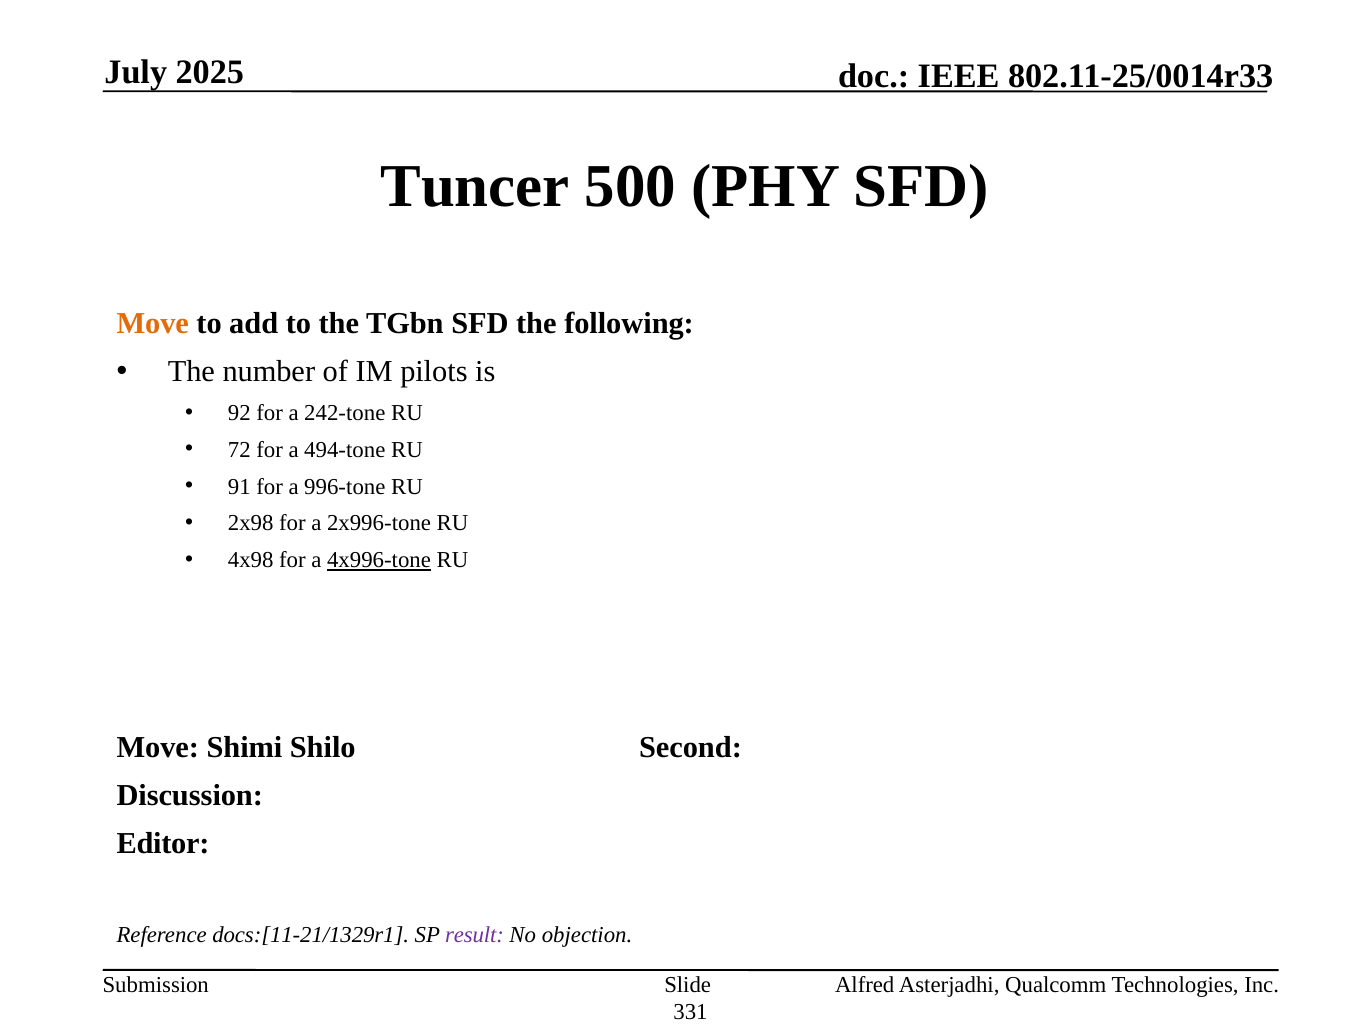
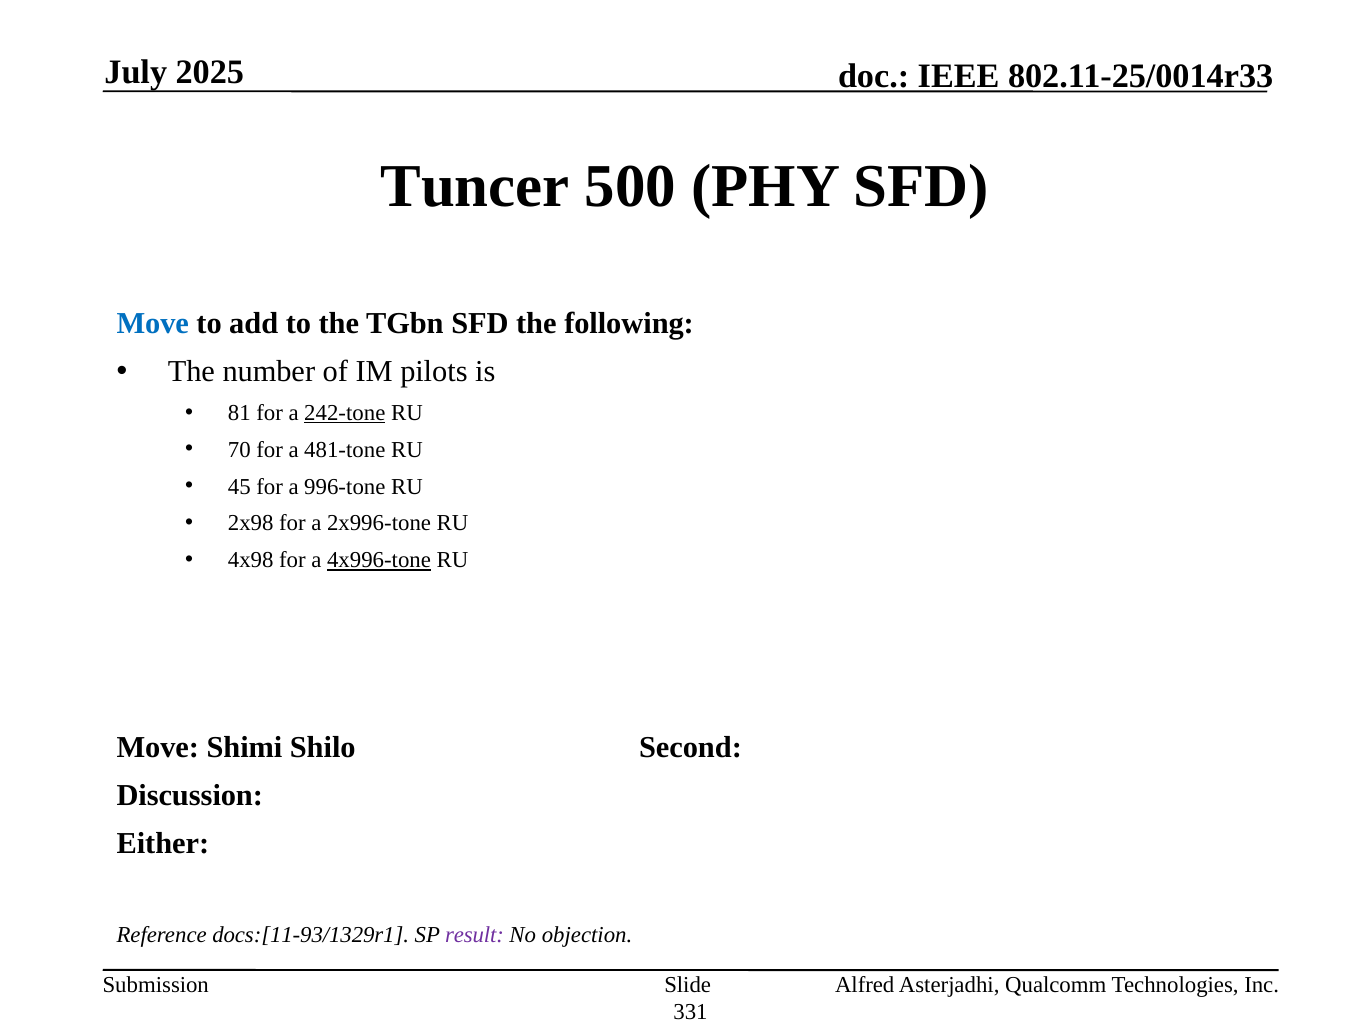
Move colour: orange -> blue (153, 324)
92: 92 -> 81 (239, 413)
242-tone underline: none -> present (345, 413)
72: 72 -> 70 (239, 450)
494-tone: 494-tone -> 481-tone (345, 450)
91: 91 -> 45 (239, 487)
Editor: Editor -> Either (163, 844)
docs:[11-21/1329r1: docs:[11-21/1329r1 -> docs:[11-93/1329r1 (311, 935)
